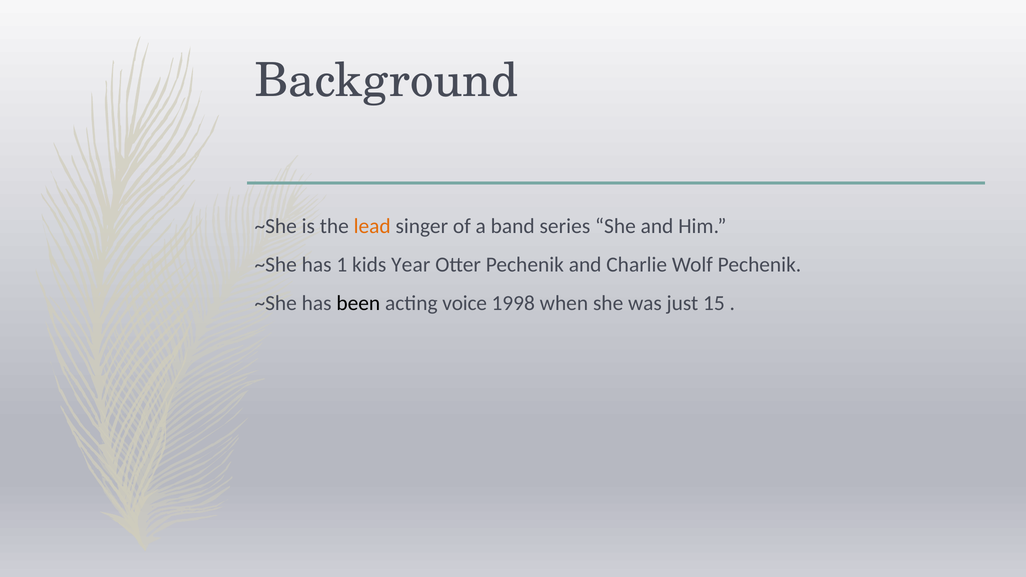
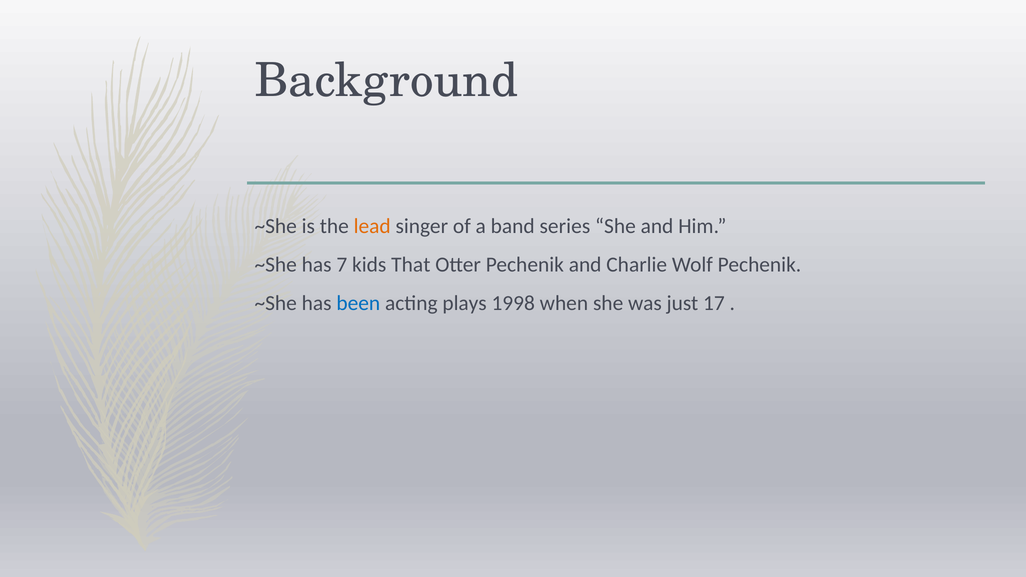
1: 1 -> 7 (342, 265)
Year: Year -> That (411, 265)
been colour: black -> blue (358, 303)
voice: voice -> plays (465, 303)
15: 15 -> 17 (714, 303)
